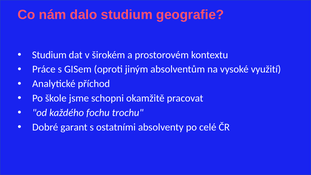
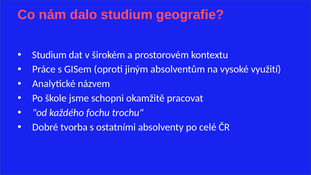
příchod: příchod -> názvem (94, 84)
garant: garant -> tvorba (74, 127)
